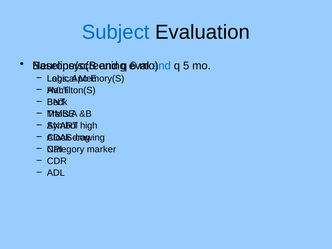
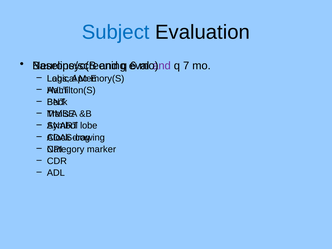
and colour: blue -> purple (162, 66)
5: 5 -> 7 (186, 66)
high: high -> lobe (89, 126)
